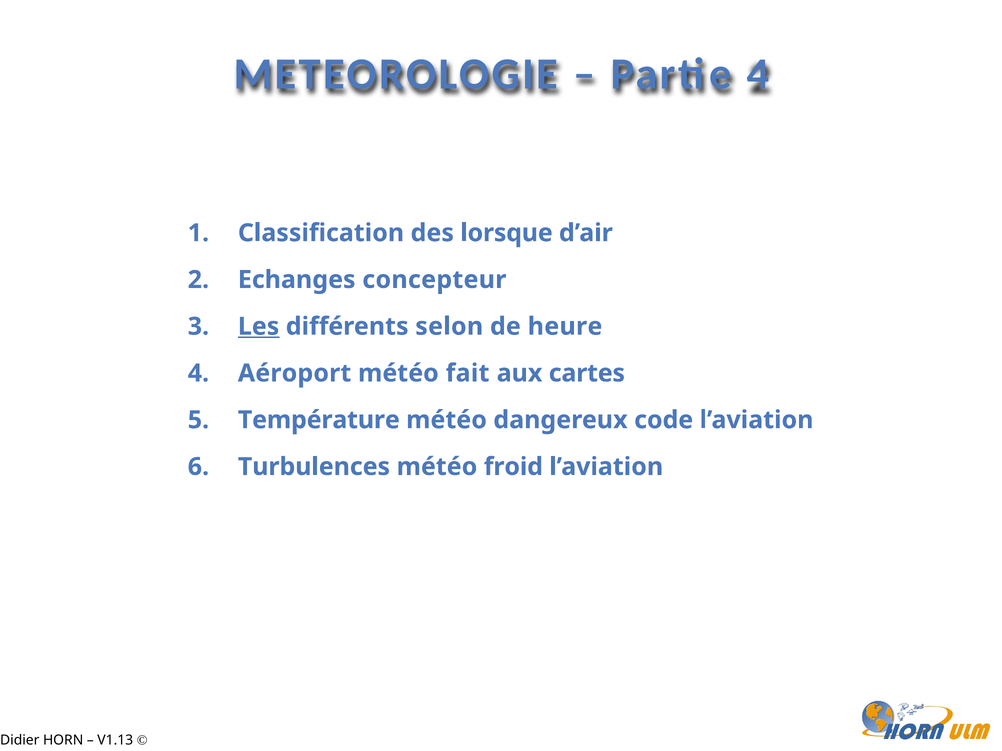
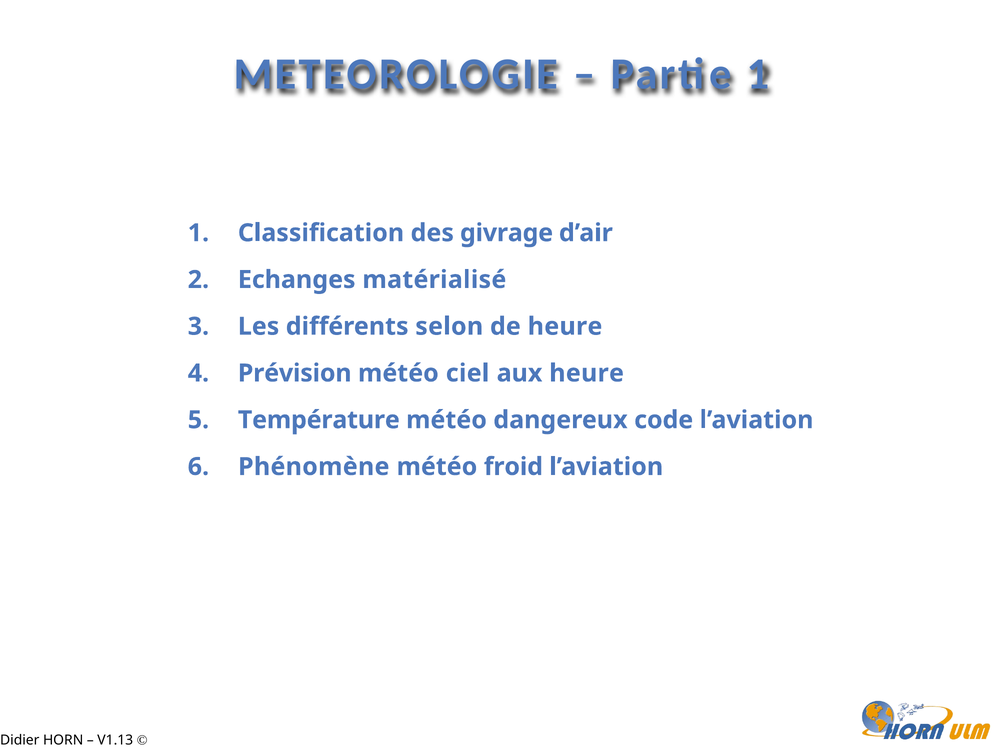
Partie 4: 4 -> 1 (758, 74)
lorsque: lorsque -> givrage (507, 233)
concepteur: concepteur -> matérialisé (434, 280)
Les underline: present -> none (259, 327)
Aéroport: Aéroport -> Prévision (295, 373)
fait: fait -> ciel (468, 373)
aux cartes: cartes -> heure (587, 373)
Turbulences: Turbulences -> Phénomène (314, 467)
